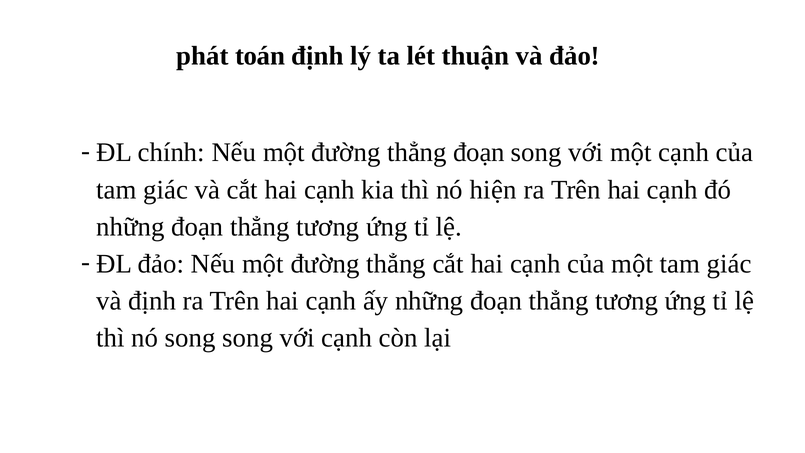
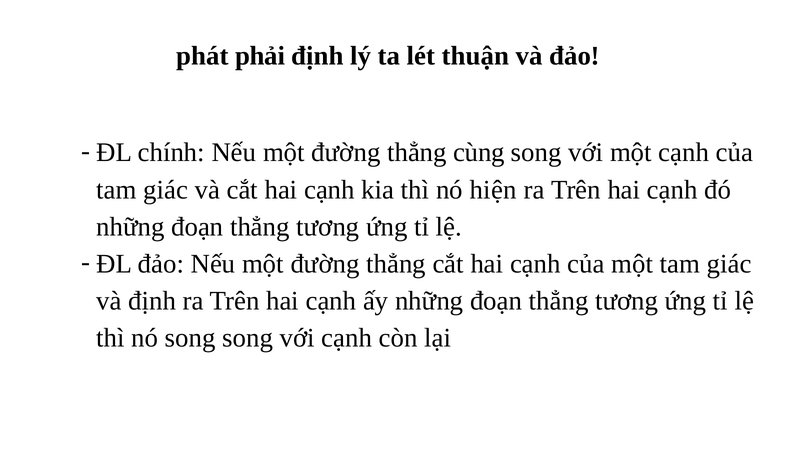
toán: toán -> phải (260, 56)
thẳng đoạn: đoạn -> cùng (479, 153)
